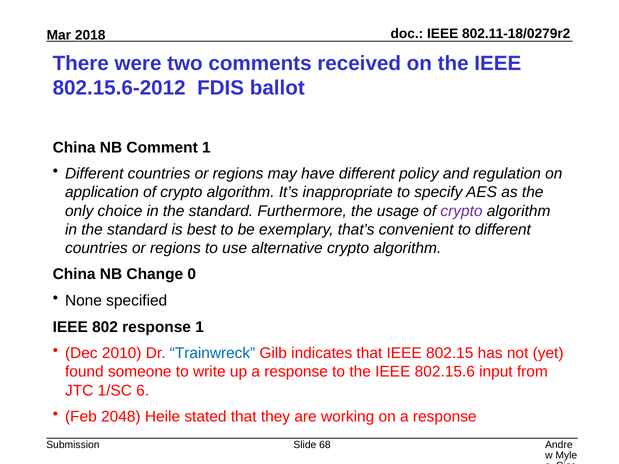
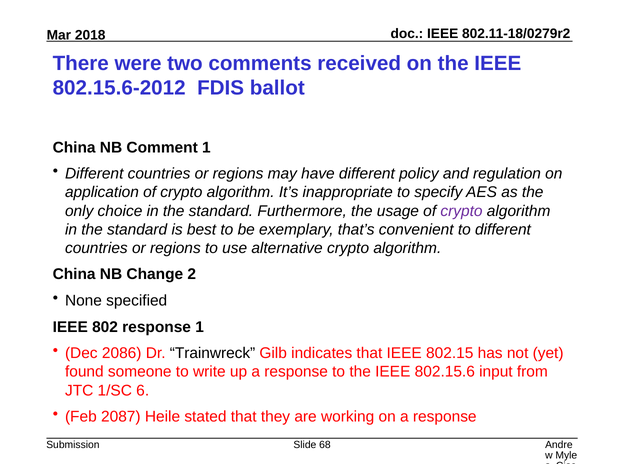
0: 0 -> 2 (192, 275)
2010: 2010 -> 2086 (122, 353)
Trainwreck colour: blue -> black (213, 353)
2048: 2048 -> 2087 (121, 417)
